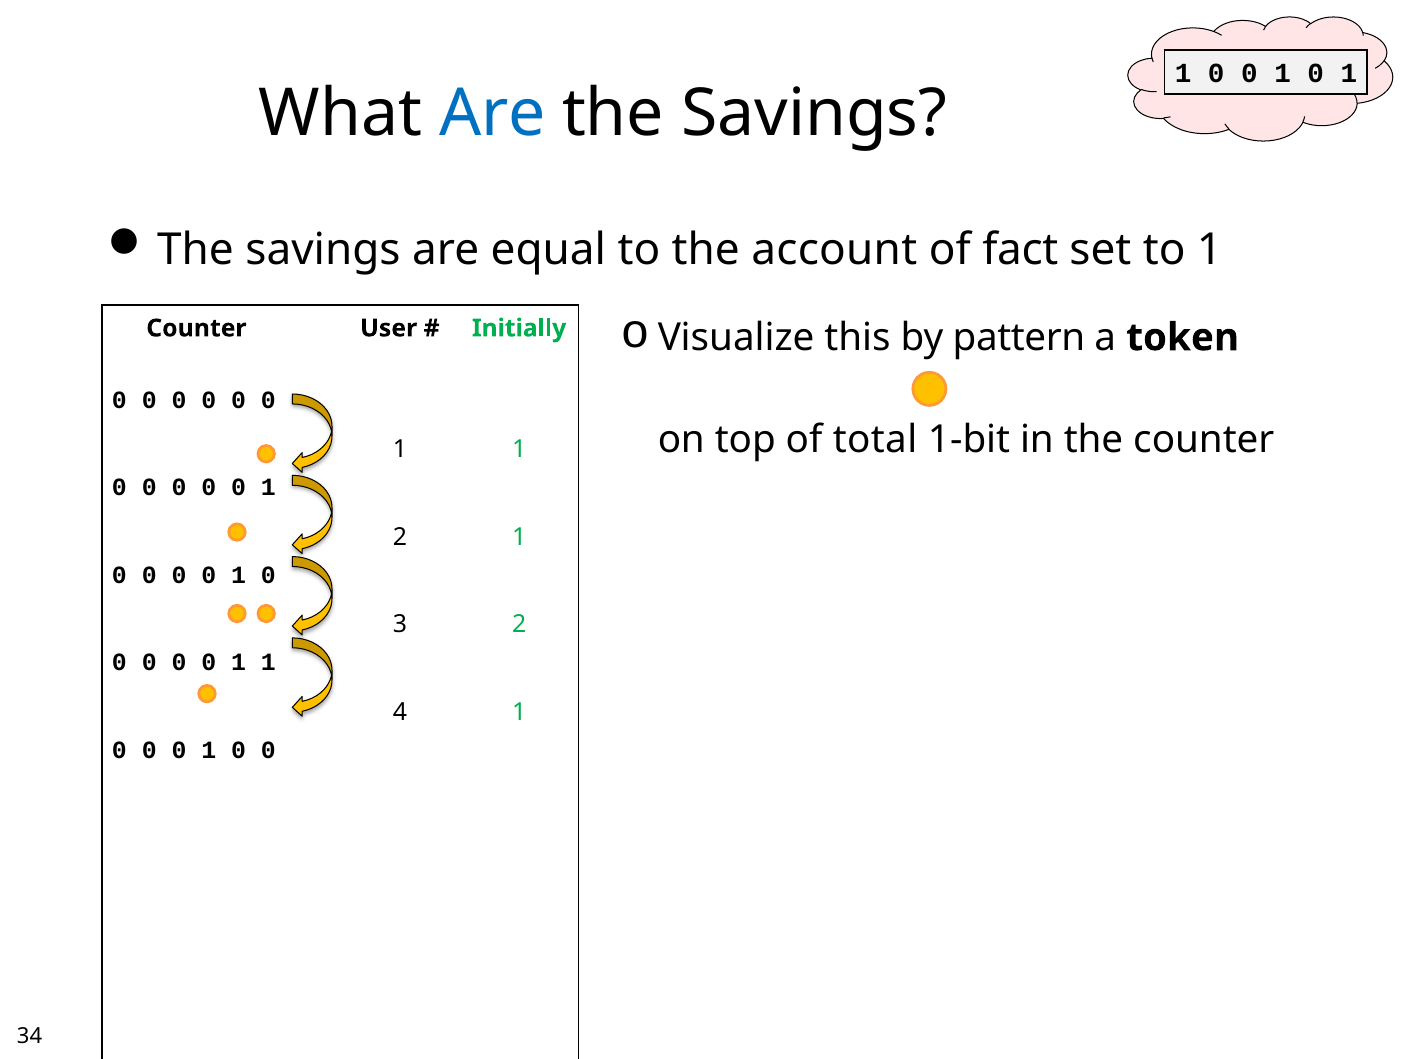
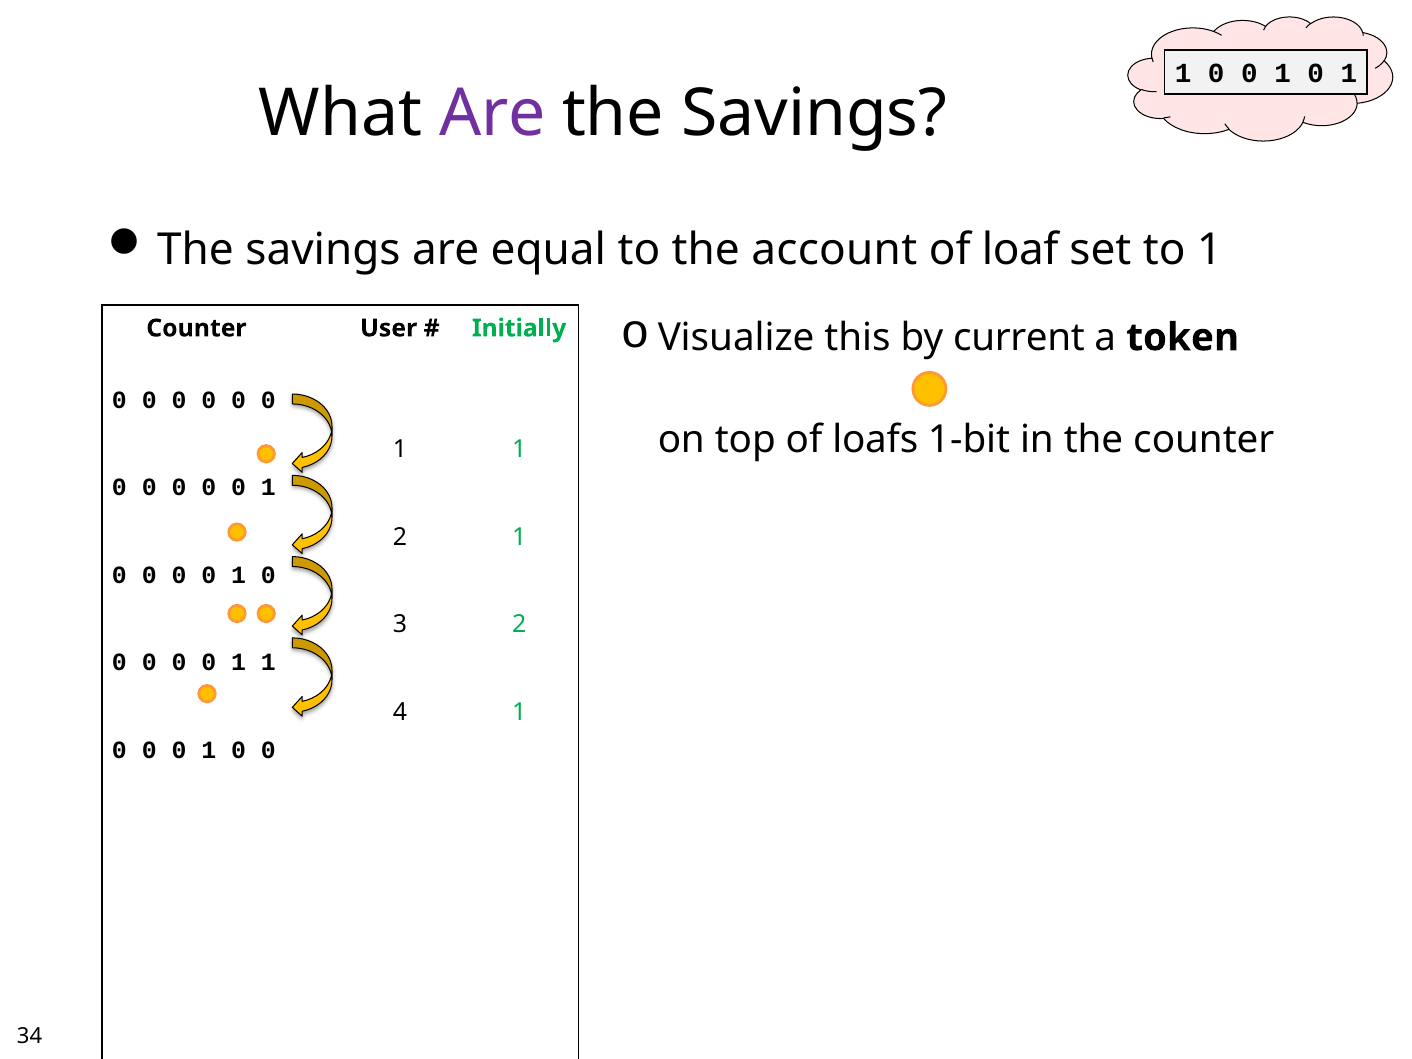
Are colour: blue -> purple (492, 114)
fact: fact -> loaf (1020, 250)
pattern: pattern -> current (1019, 338)
total: total -> loafs (875, 440)
